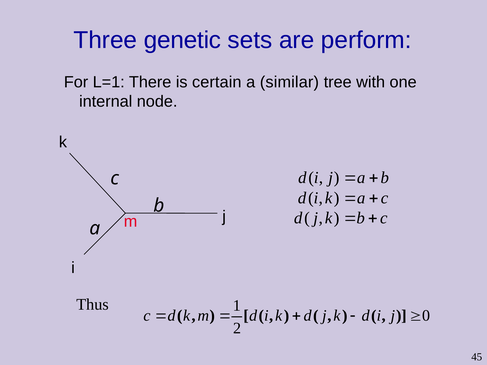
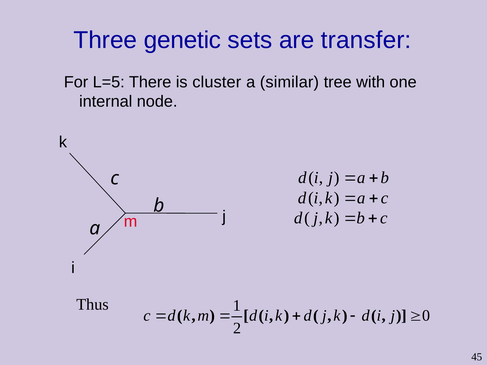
perform: perform -> transfer (366, 40)
L=1: L=1 -> L=5 (109, 82)
certain: certain -> cluster (217, 82)
